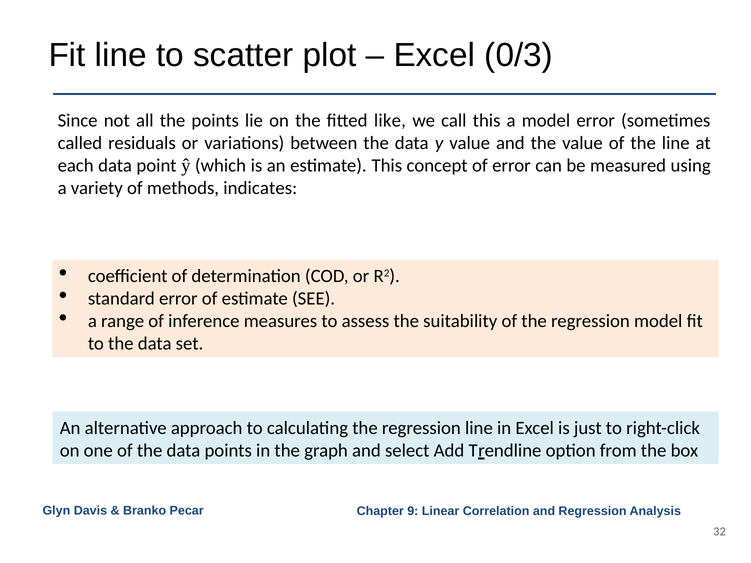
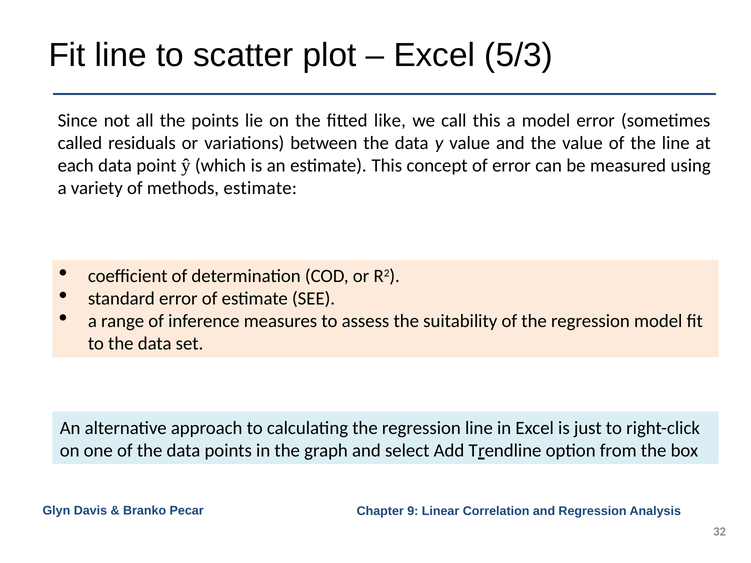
0/3: 0/3 -> 5/3 (519, 55)
methods indicates: indicates -> estimate (260, 188)
